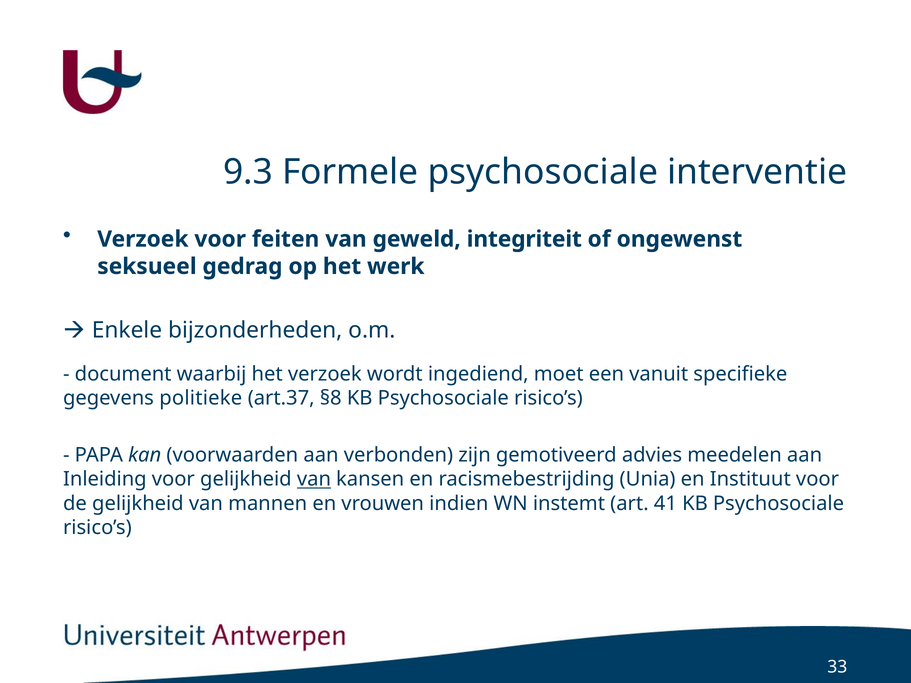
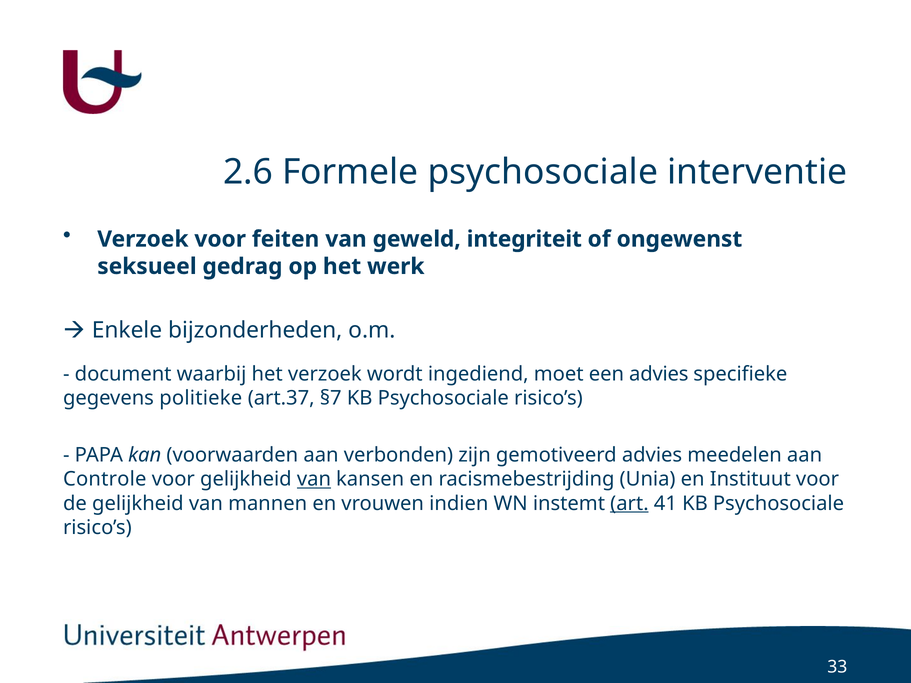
9.3: 9.3 -> 2.6 (248, 172)
een vanuit: vanuit -> advies (659, 374)
§8: §8 -> §7 (331, 398)
Inleiding: Inleiding -> Controle (105, 479)
art underline: none -> present (629, 504)
